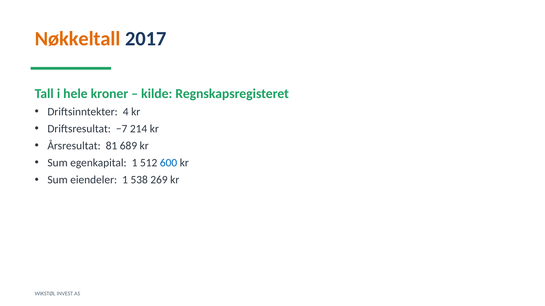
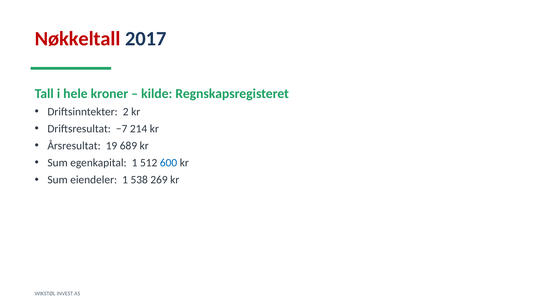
Nøkkeltall colour: orange -> red (78, 39)
4: 4 -> 2 (126, 112)
81: 81 -> 19 (111, 146)
